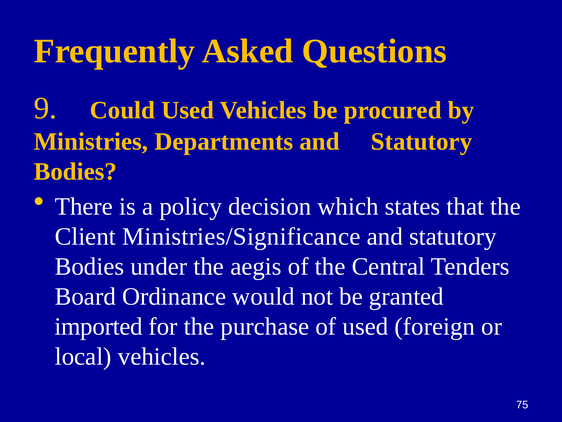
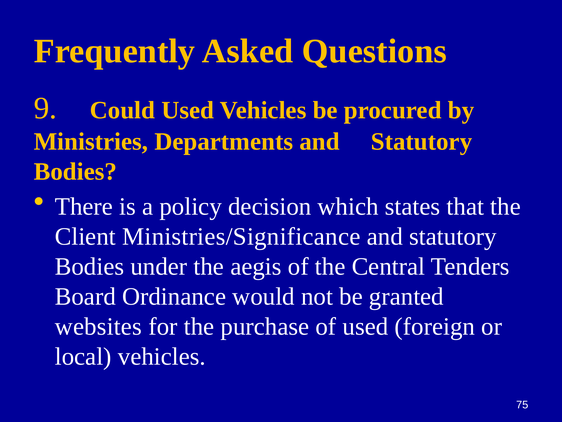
imported: imported -> websites (98, 326)
